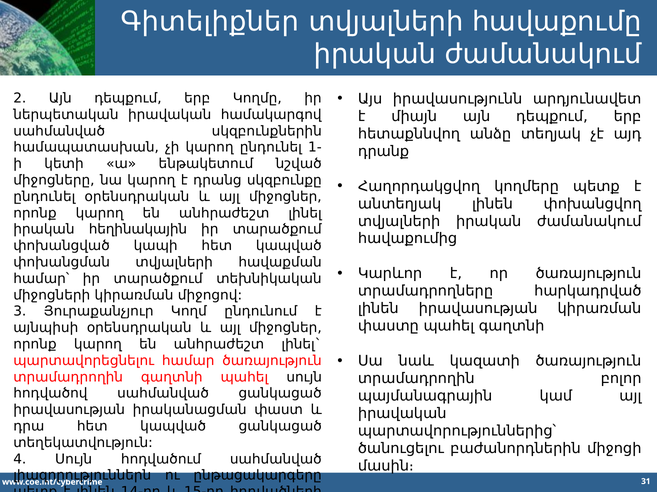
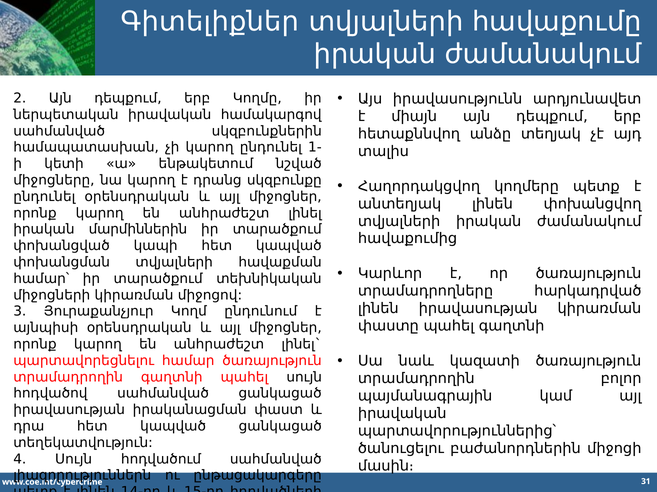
դրանք: դրանք -> տալիս (383, 151)
հեղինակային: հեղինակային -> մարմիններին (138, 230)
